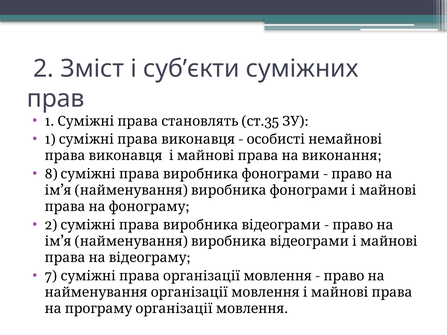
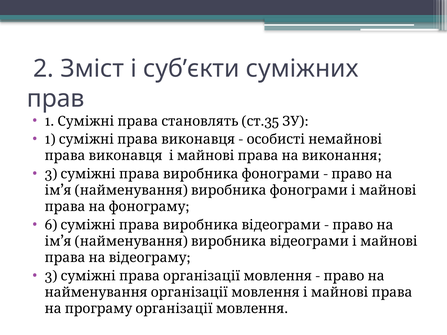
8: 8 -> 3 (51, 174)
2: 2 -> 6 (51, 225)
7: 7 -> 3 (51, 276)
